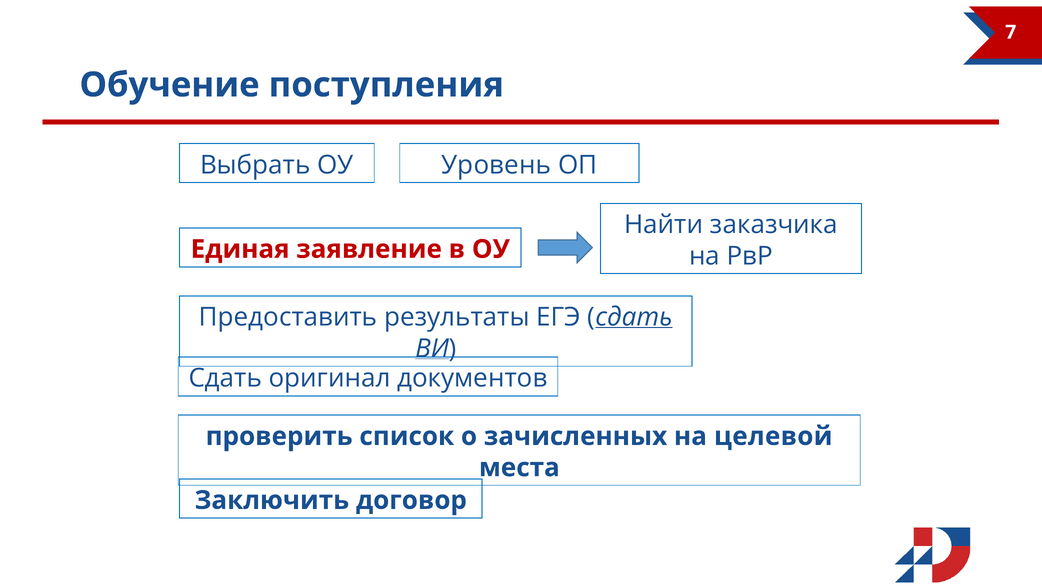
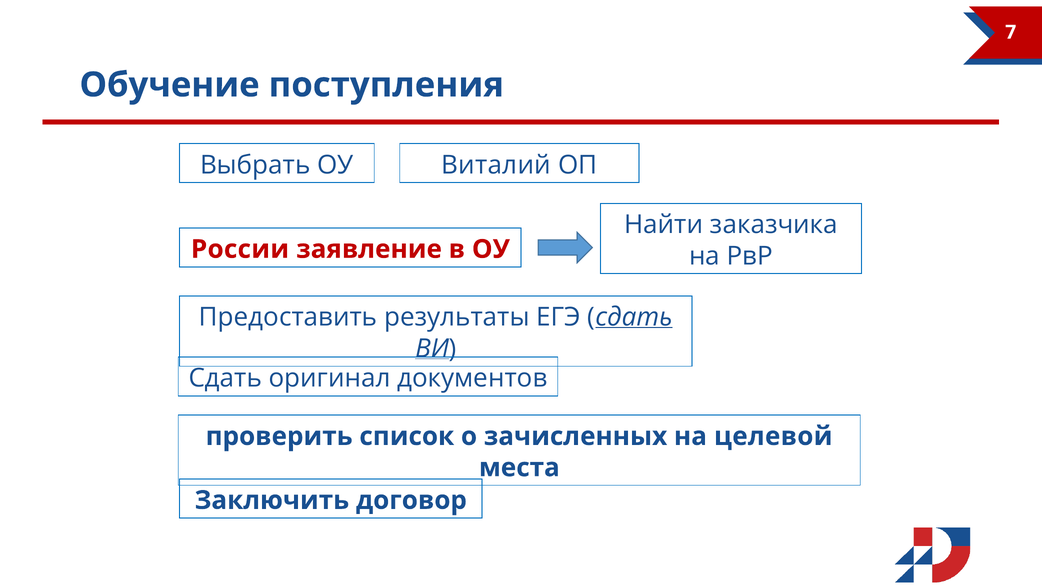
Уровень: Уровень -> Виталий (496, 165)
Единая: Единая -> России (240, 249)
